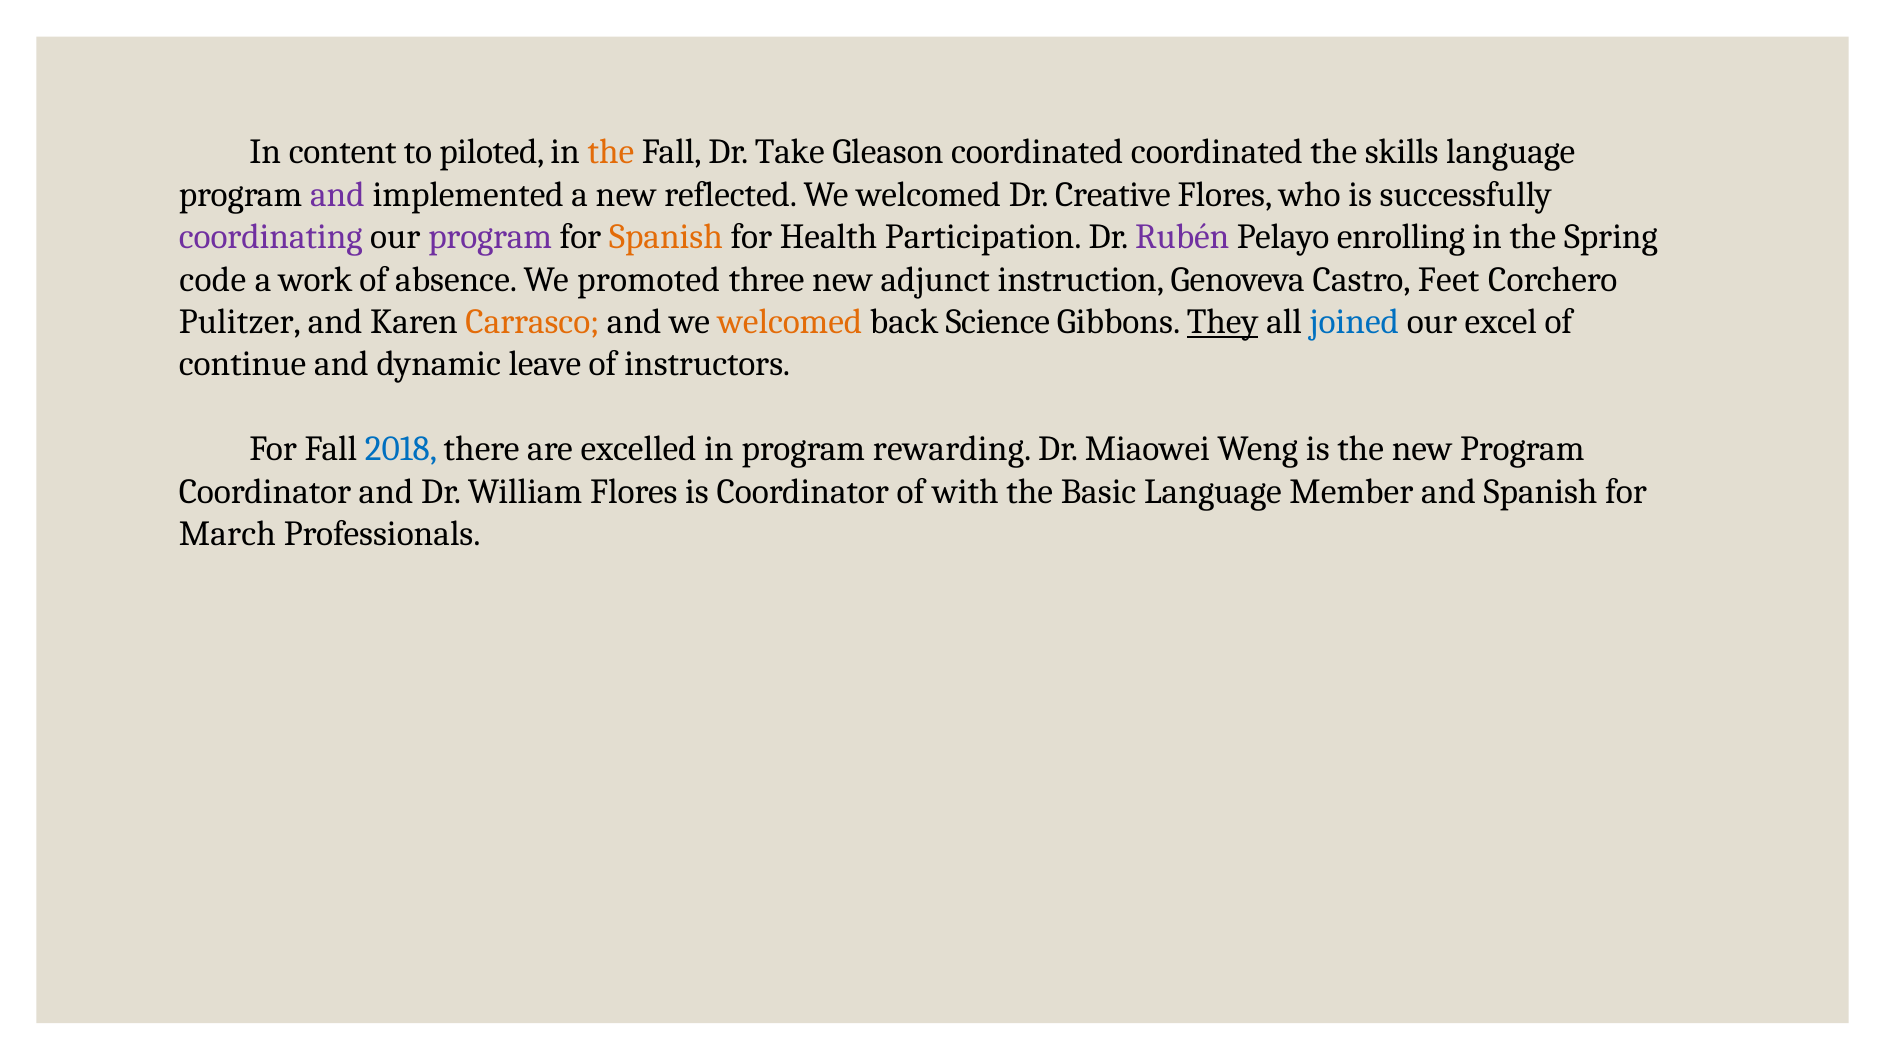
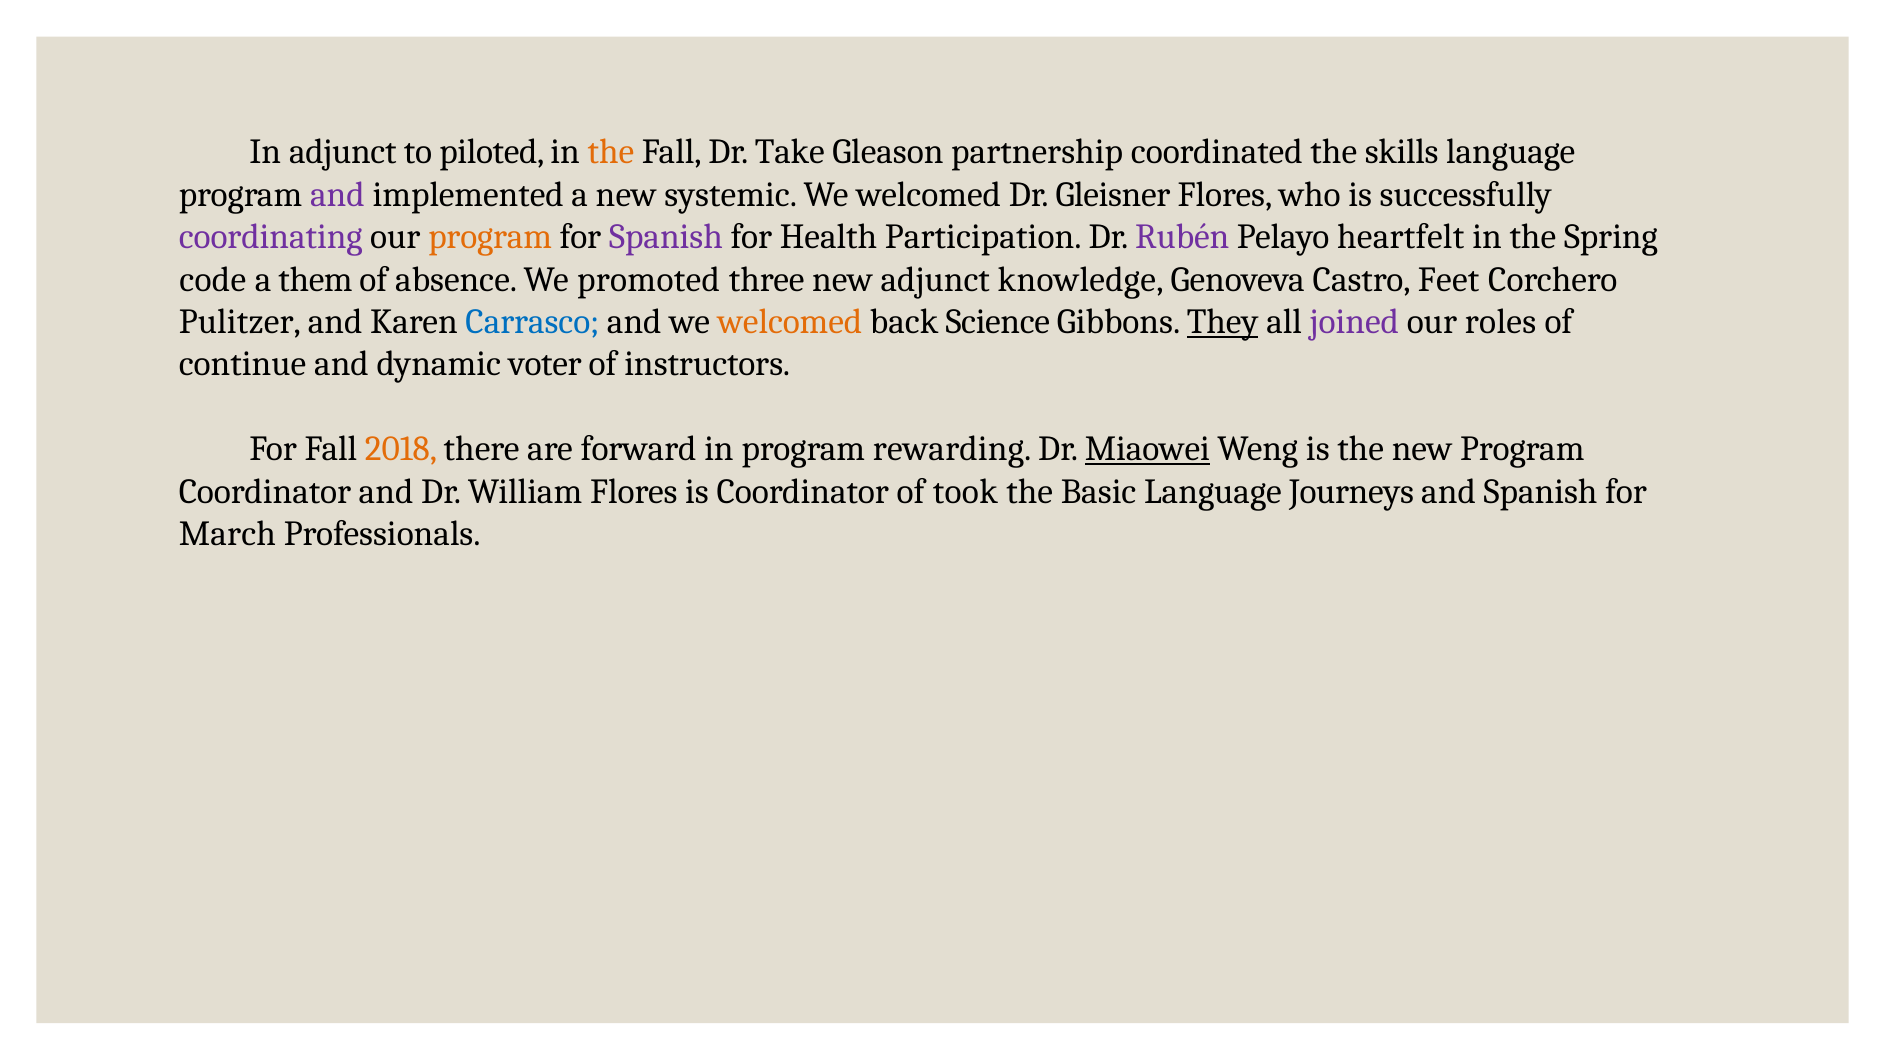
In content: content -> adjunct (343, 152)
Gleason coordinated: coordinated -> partnership (1037, 152)
reflected: reflected -> systemic (731, 195)
Creative: Creative -> Gleisner (1113, 195)
program colour: purple -> orange (490, 237)
Spanish colour: orange -> purple (666, 237)
enrolling: enrolling -> heartfelt (1401, 237)
work: work -> them (316, 279)
instruction: instruction -> knowledge (1081, 279)
Carrasco colour: orange -> blue (532, 322)
joined colour: blue -> purple (1354, 322)
excel: excel -> roles (1501, 322)
leave: leave -> voter (545, 364)
2018 colour: blue -> orange (401, 449)
excelled: excelled -> forward (639, 449)
Miaowei underline: none -> present (1147, 449)
with: with -> took (965, 492)
Member: Member -> Journeys (1352, 492)
